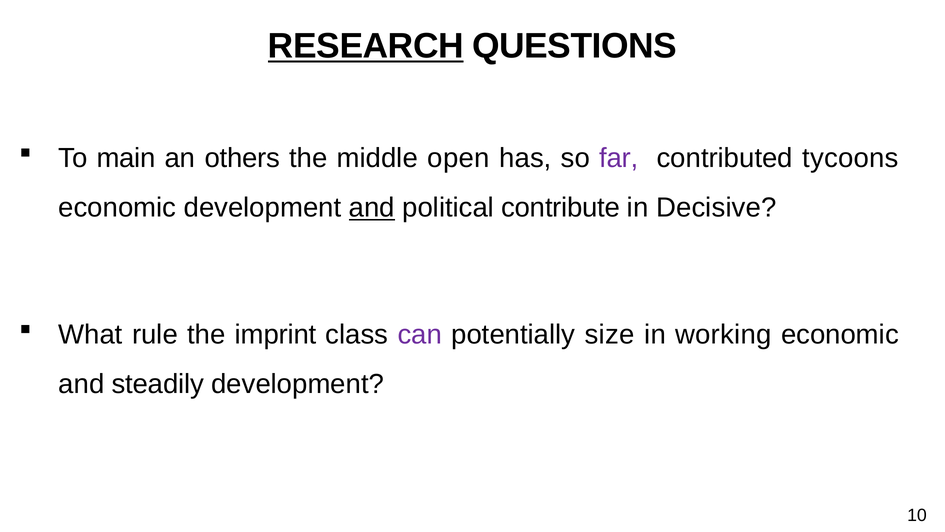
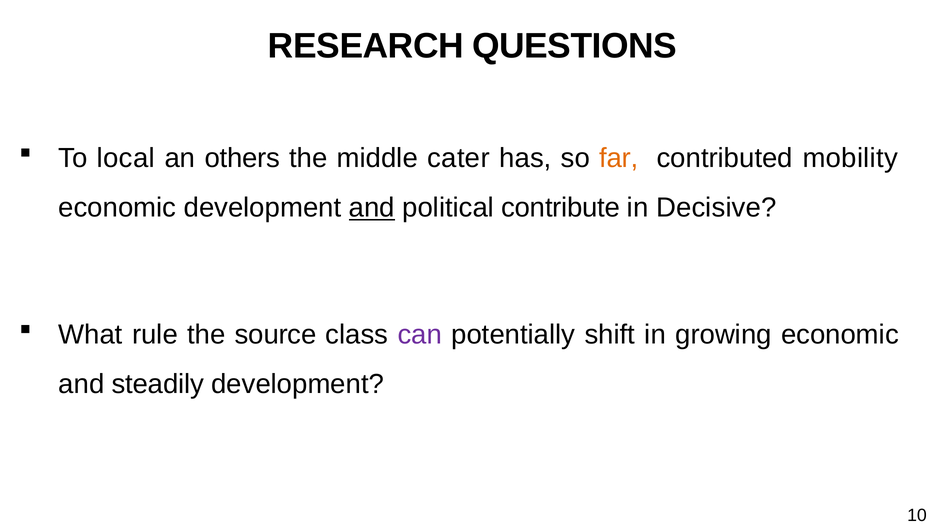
RESEARCH underline: present -> none (366, 46)
main: main -> local (126, 158)
open: open -> cater (459, 158)
far colour: purple -> orange (619, 158)
tycoons: tycoons -> mobility (850, 158)
imprint: imprint -> source (276, 334)
size: size -> shift (610, 334)
working: working -> growing (723, 334)
